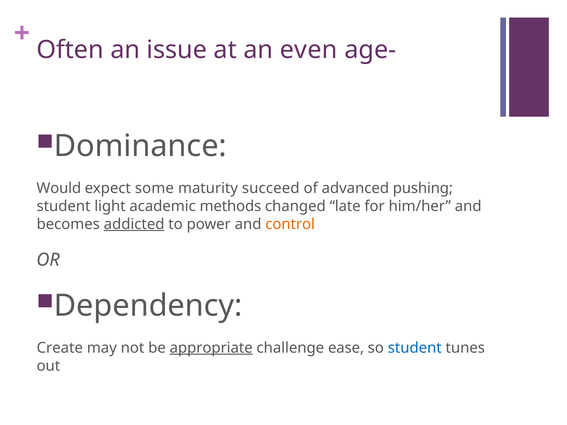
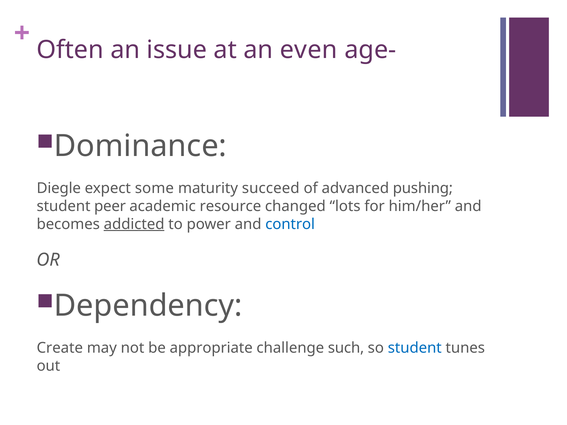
Would: Would -> Diegle (59, 188)
light: light -> peer (110, 206)
methods: methods -> resource (230, 206)
late: late -> lots (345, 206)
control colour: orange -> blue (290, 224)
appropriate underline: present -> none (211, 348)
ease: ease -> such (346, 348)
